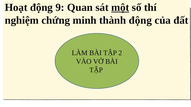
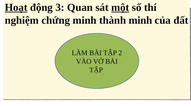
Hoạt underline: none -> present (16, 7)
9: 9 -> 3 (60, 7)
thành động: động -> minh (140, 20)
